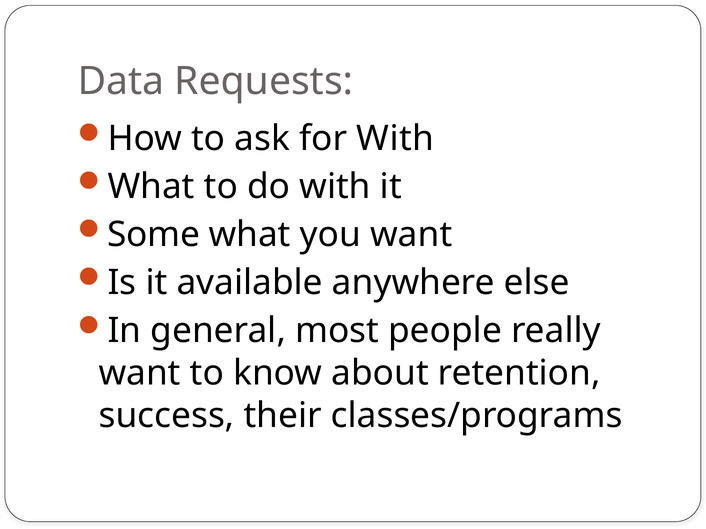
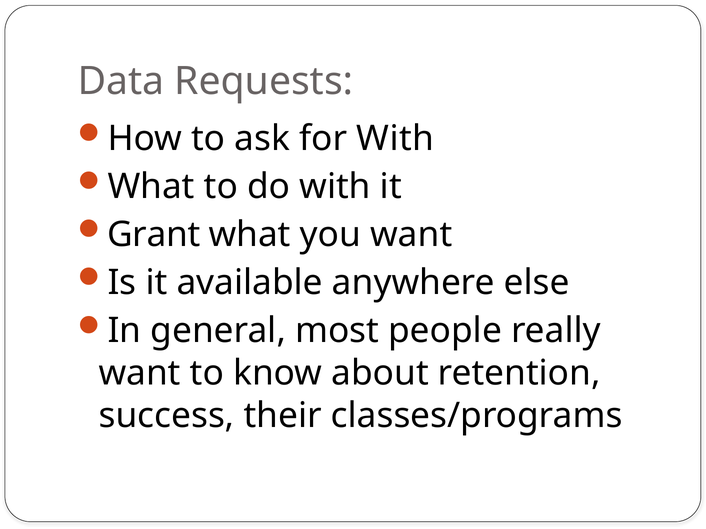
Some: Some -> Grant (154, 235)
